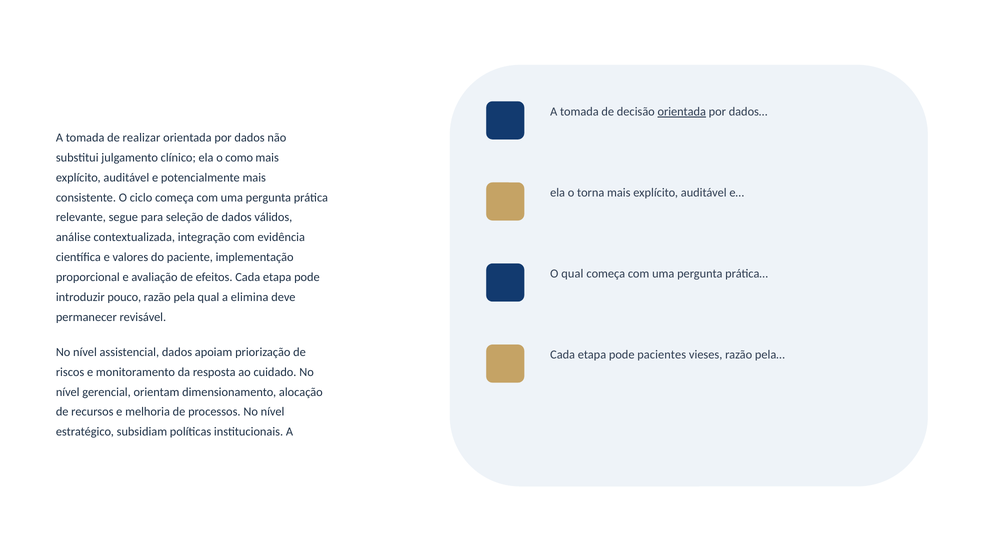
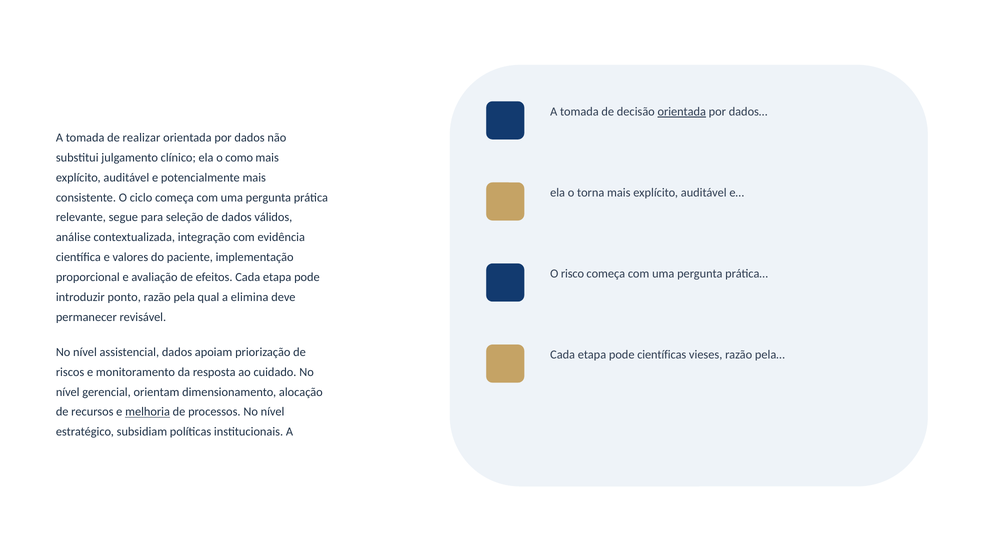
O qual: qual -> risco (572, 274)
pouco: pouco -> ponto (124, 297)
pacientes: pacientes -> científicas (662, 355)
melhoria underline: none -> present (148, 412)
